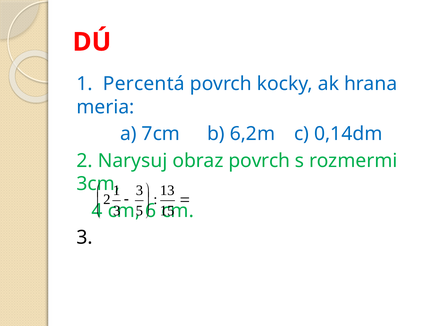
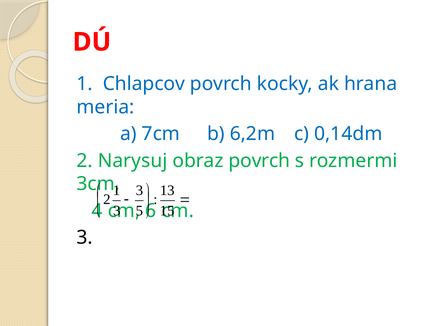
Percentá: Percentá -> Chlapcov (144, 84)
